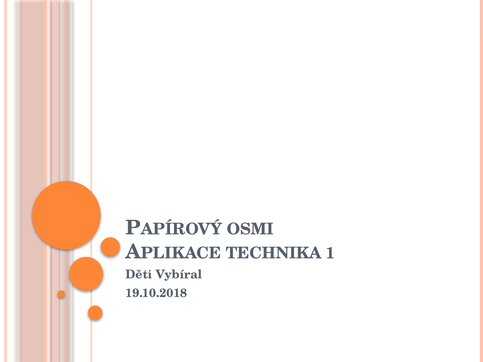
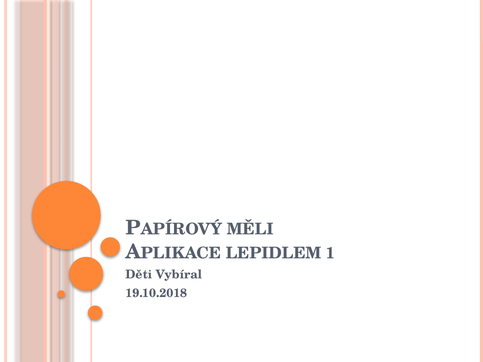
OSMI: OSMI -> MĚLI (250, 229)
TECHNIKA: TECHNIKA -> LEPIDLEM (274, 253)
